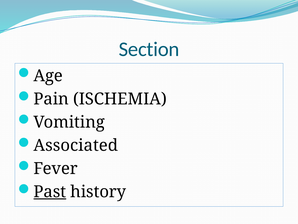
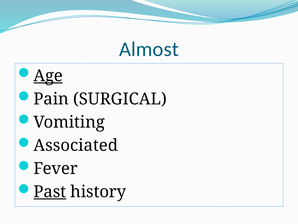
Section: Section -> Almost (149, 49)
Age underline: none -> present (48, 76)
ISCHEMIA: ISCHEMIA -> SURGICAL (120, 99)
